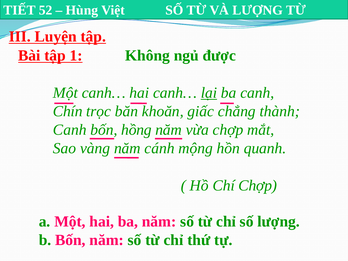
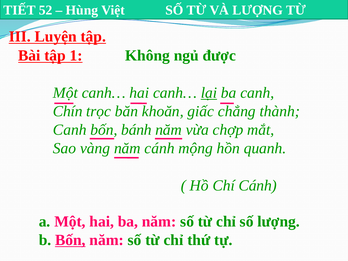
hồng: hồng -> bánh (136, 130)
Chí Chợp: Chợp -> Cánh (258, 186)
Bốn underline: none -> present (70, 240)
